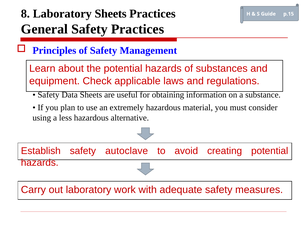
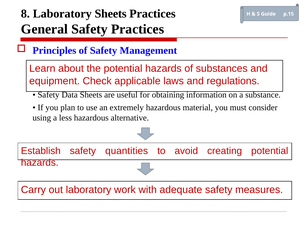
autoclave: autoclave -> quantities (127, 151)
